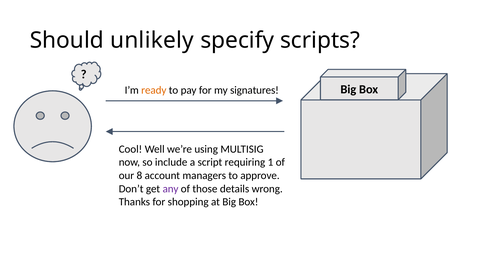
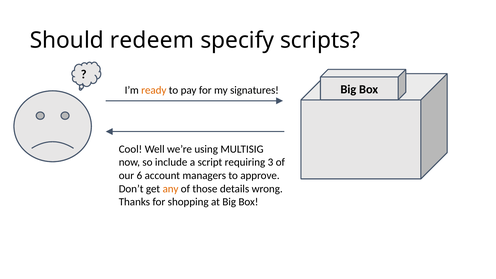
unlikely: unlikely -> redeem (152, 40)
1: 1 -> 3 (271, 162)
8: 8 -> 6 (139, 175)
any colour: purple -> orange (171, 189)
